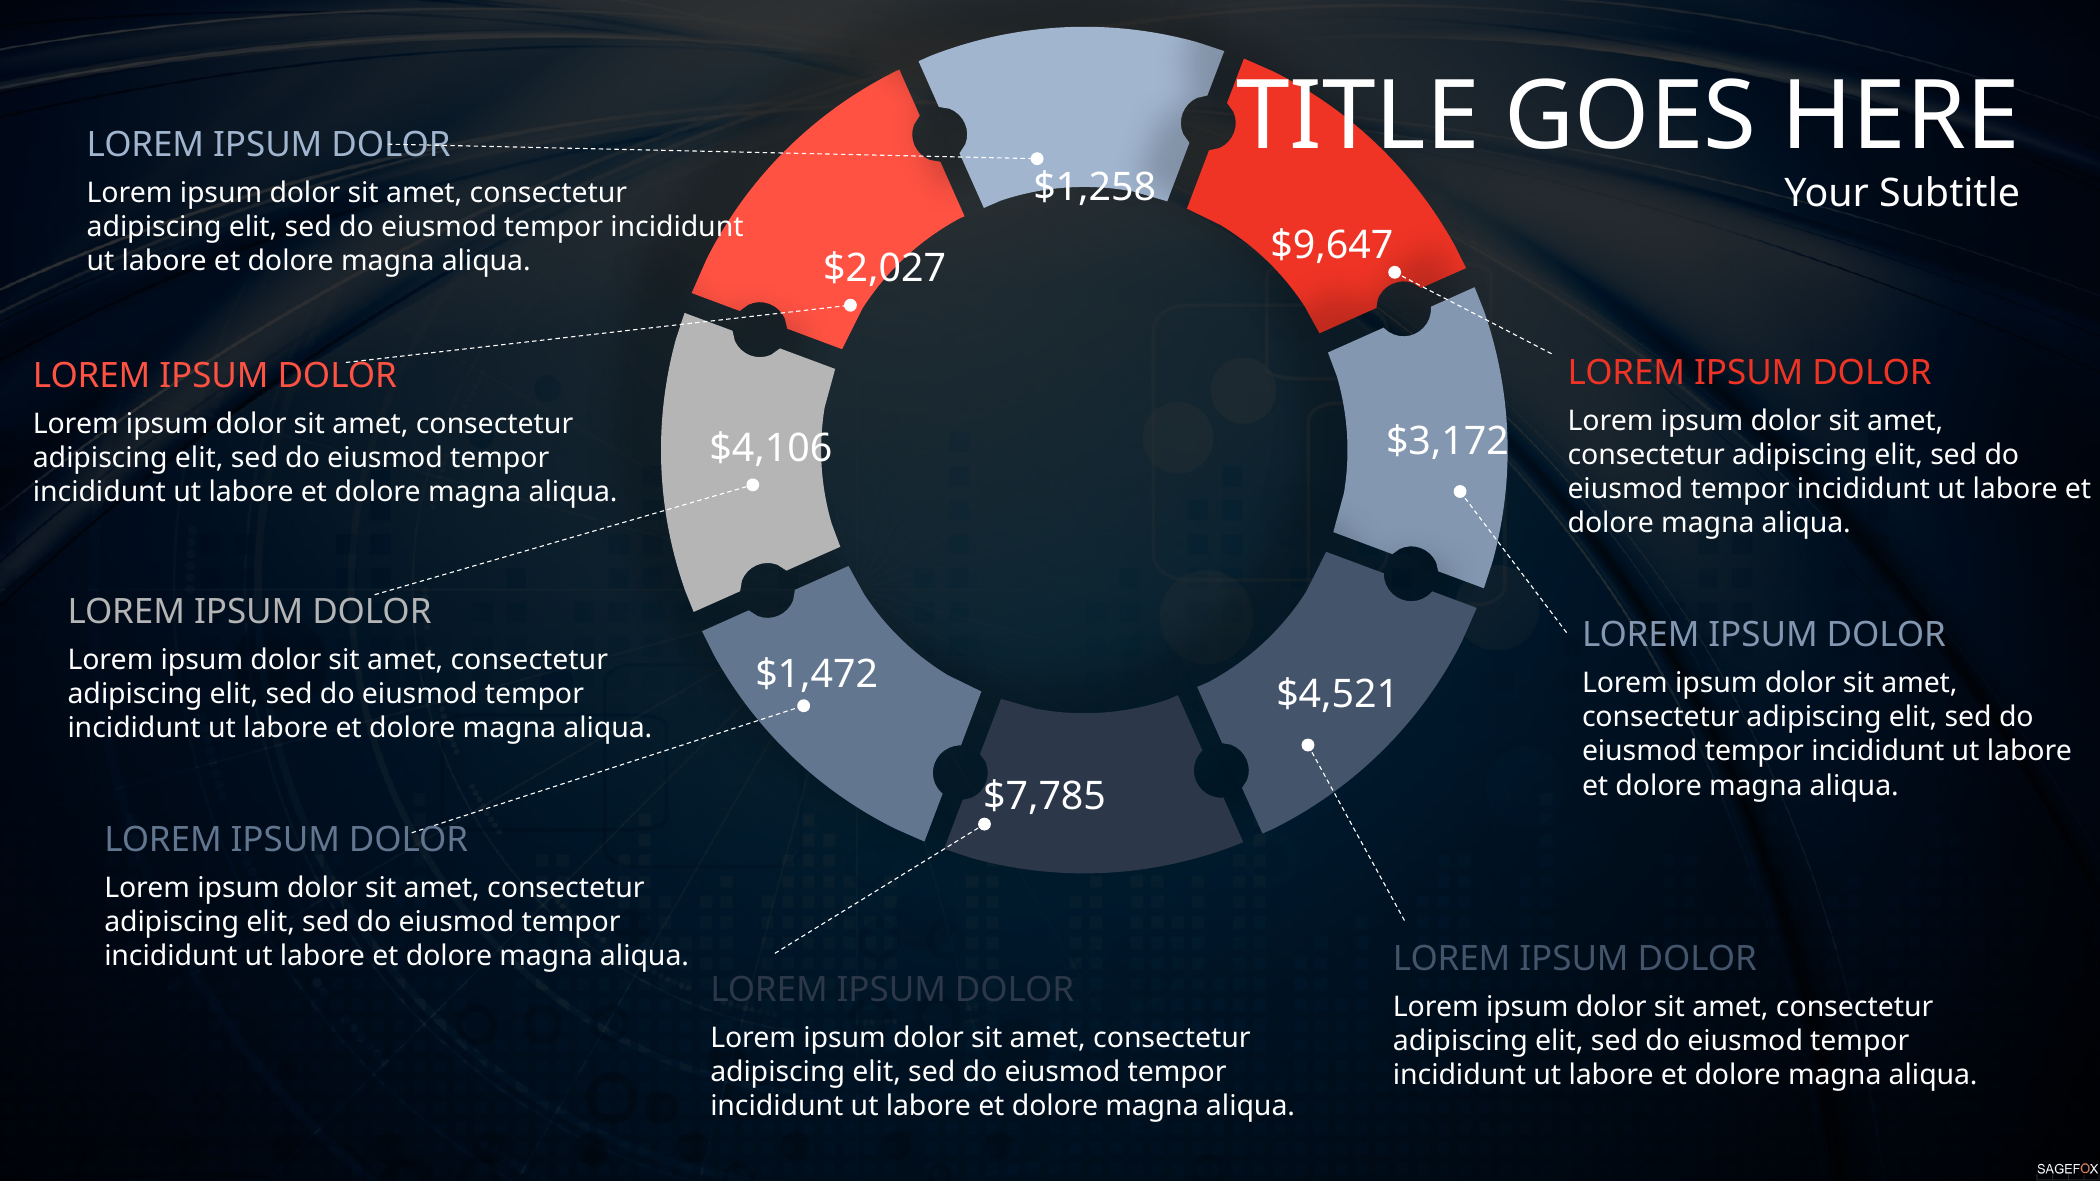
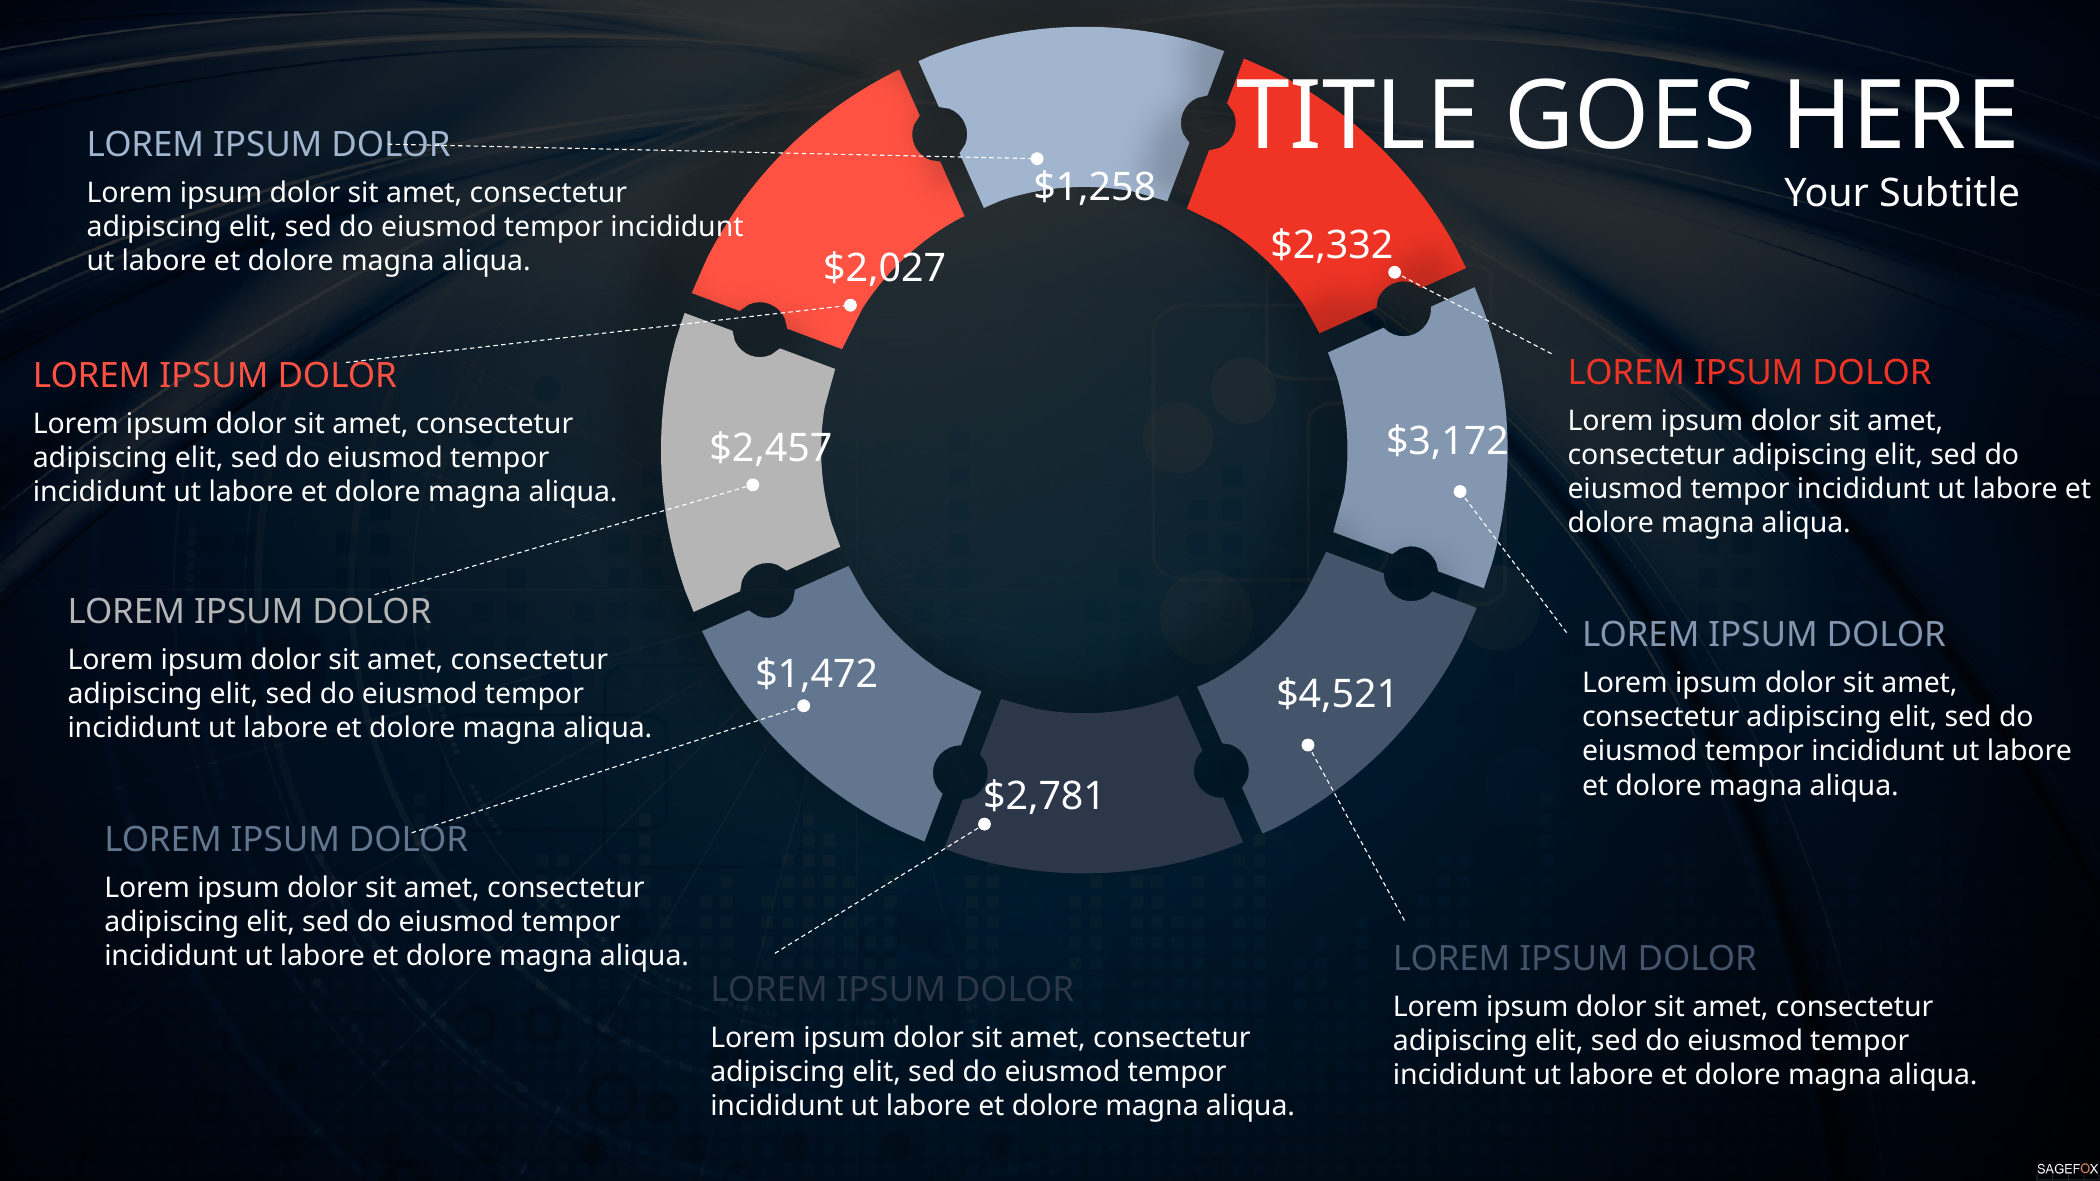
$9,647: $9,647 -> $2,332 (1332, 246)
$4,106: $4,106 -> $2,457 (771, 449)
$7,785: $7,785 -> $2,781 (1045, 797)
